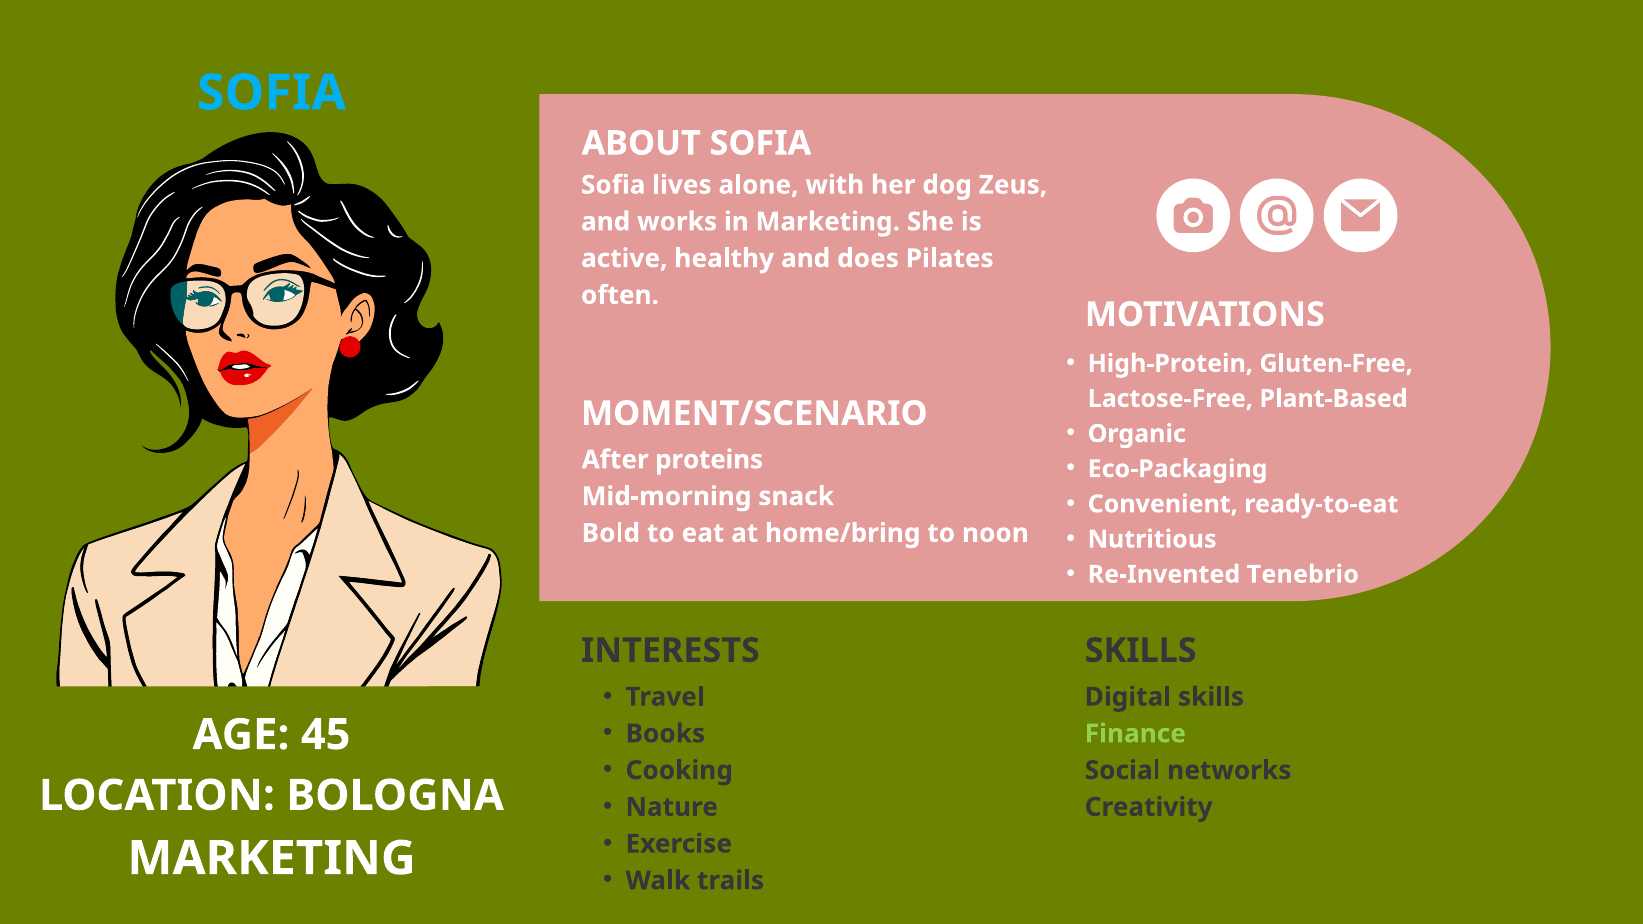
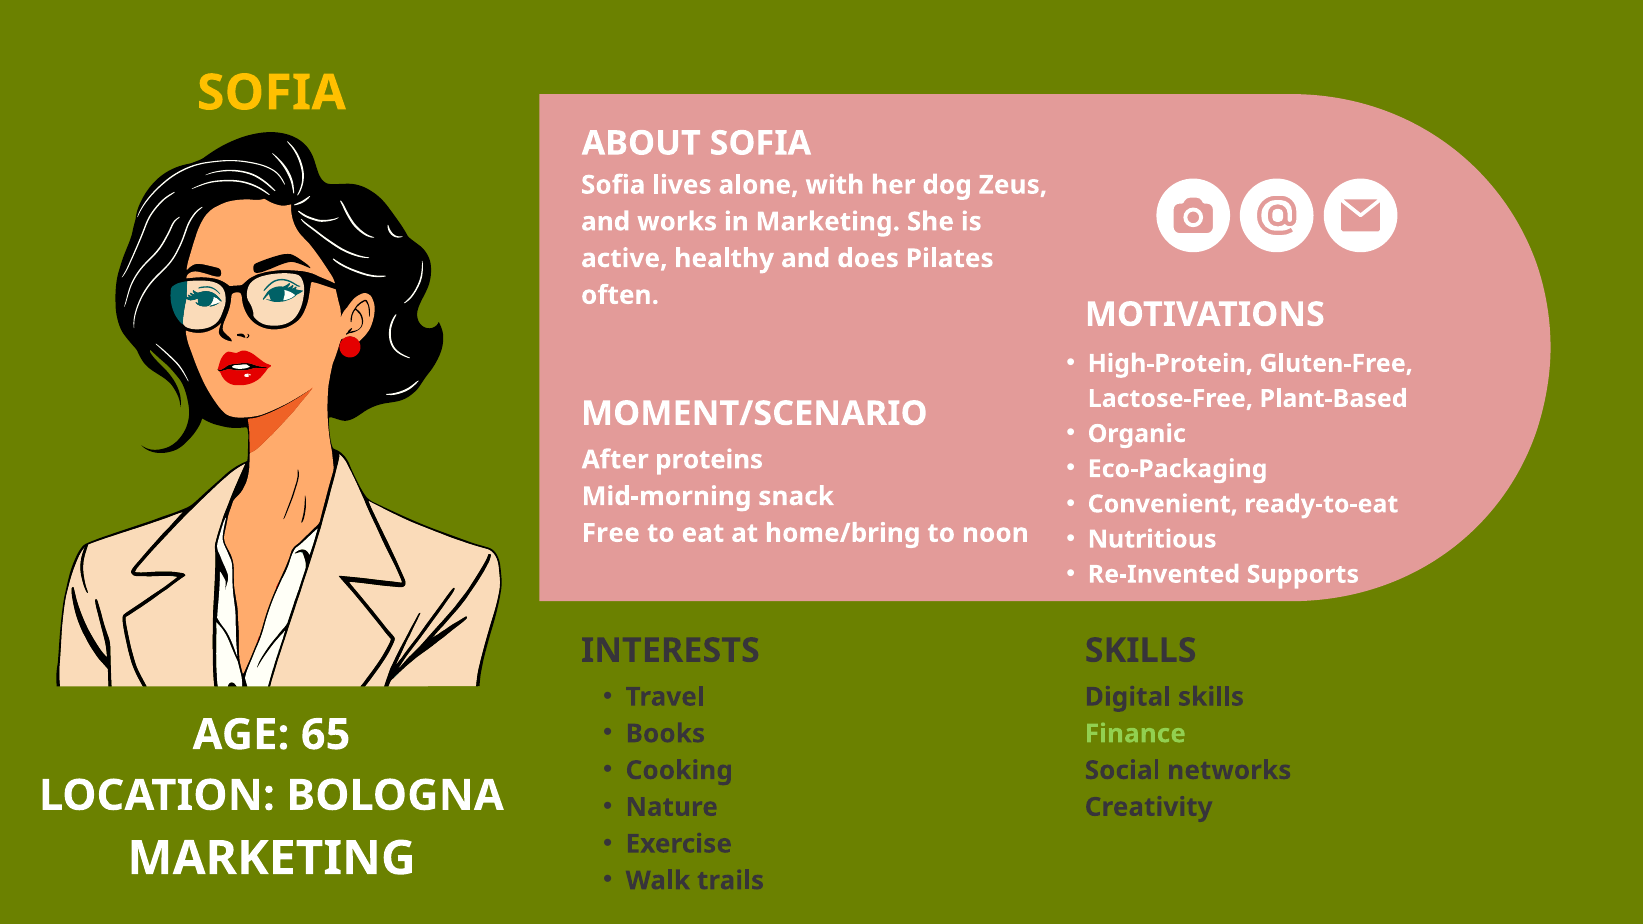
SOFIA colour: light blue -> yellow (272, 93)
Bold: Bold -> Free (611, 533)
Tenebrio: Tenebrio -> Supports (1303, 575)
45: 45 -> 65 (326, 735)
